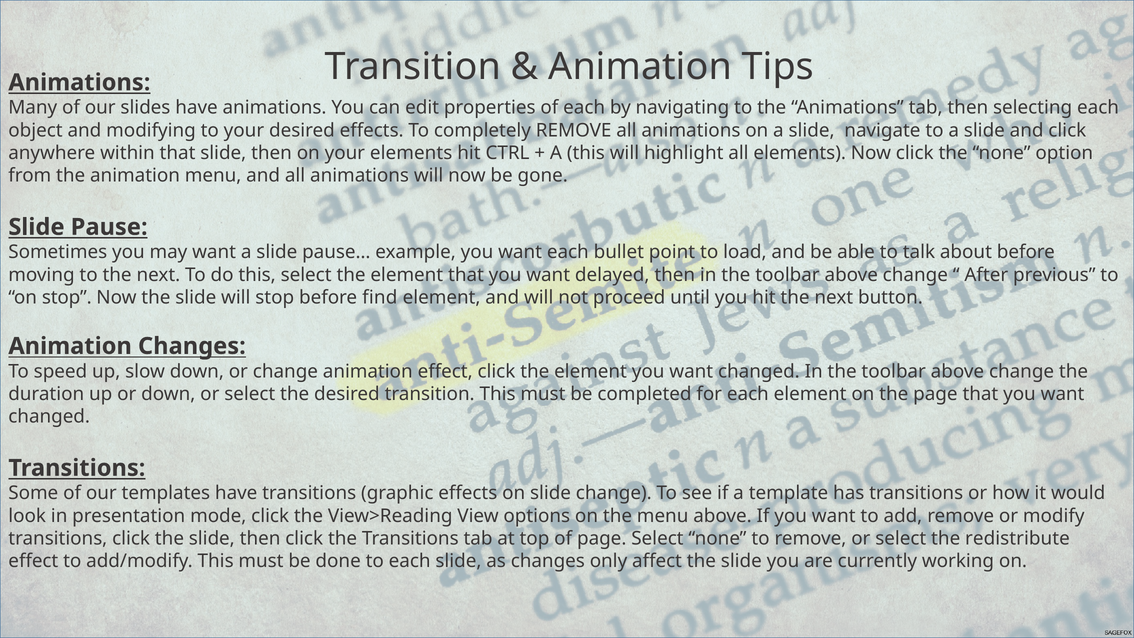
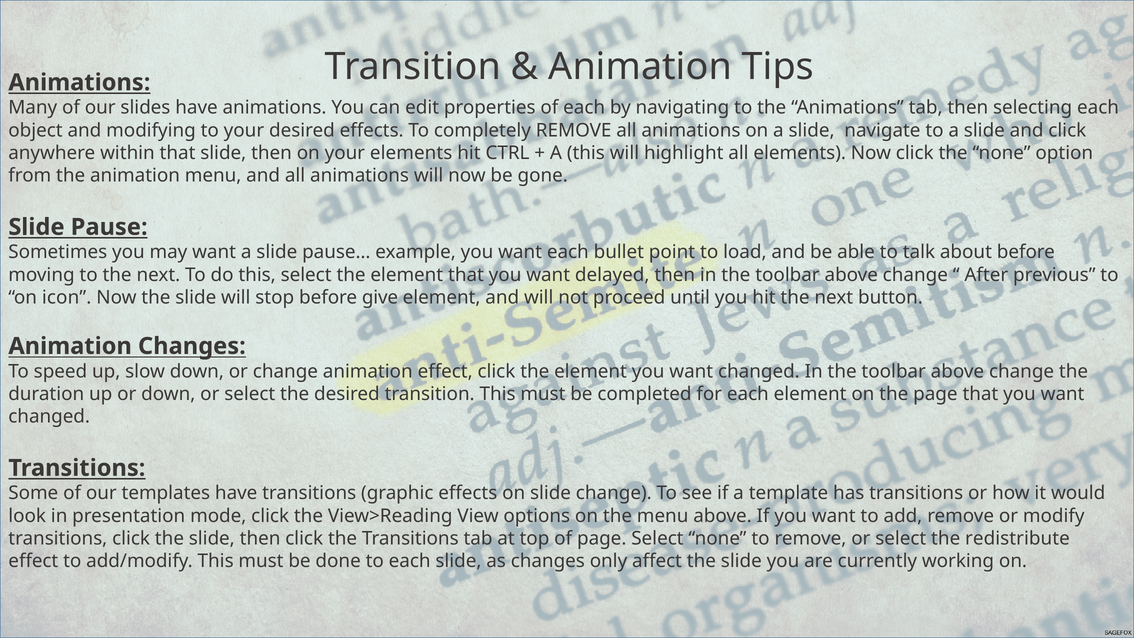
on stop: stop -> icon (67, 298)
find: find -> give (380, 298)
